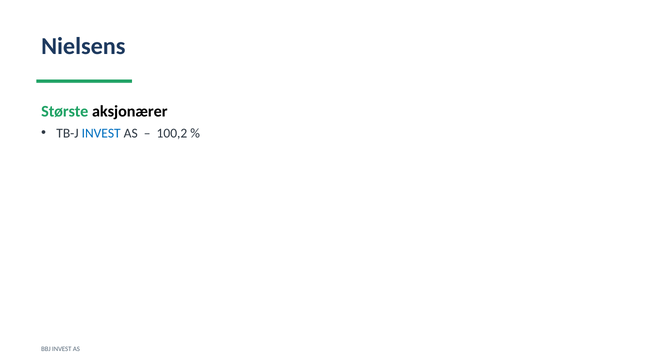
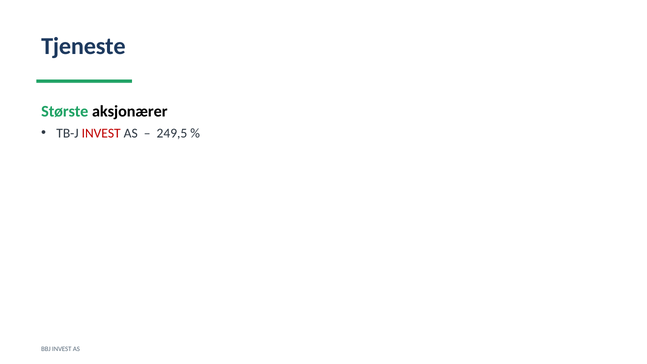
Nielsens: Nielsens -> Tjeneste (83, 46)
INVEST colour: blue -> red (101, 133)
100,2: 100,2 -> 249,5 (172, 133)
